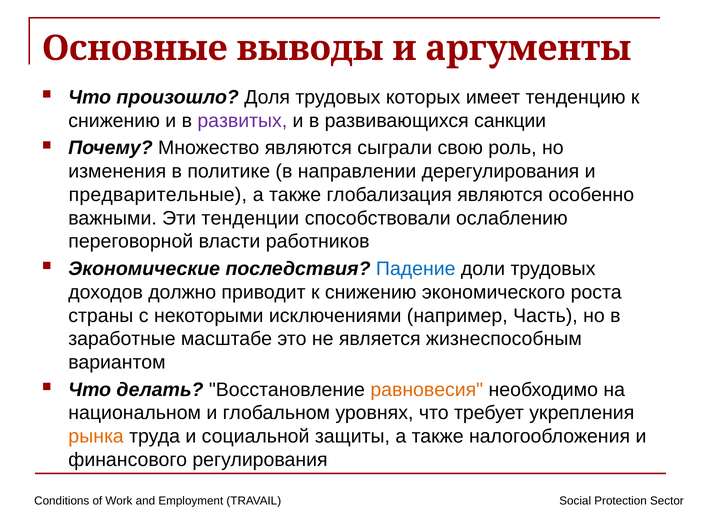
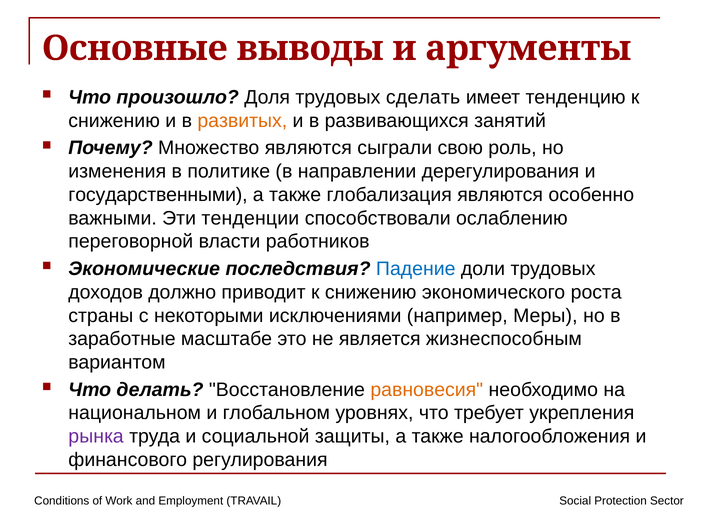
которых: которых -> сделать (423, 97)
развитых colour: purple -> orange (242, 121)
санкции: санкции -> занятий (510, 121)
предварительные: предварительные -> государственными (158, 195)
Часть: Часть -> Меры (545, 315)
рынка colour: orange -> purple (96, 436)
